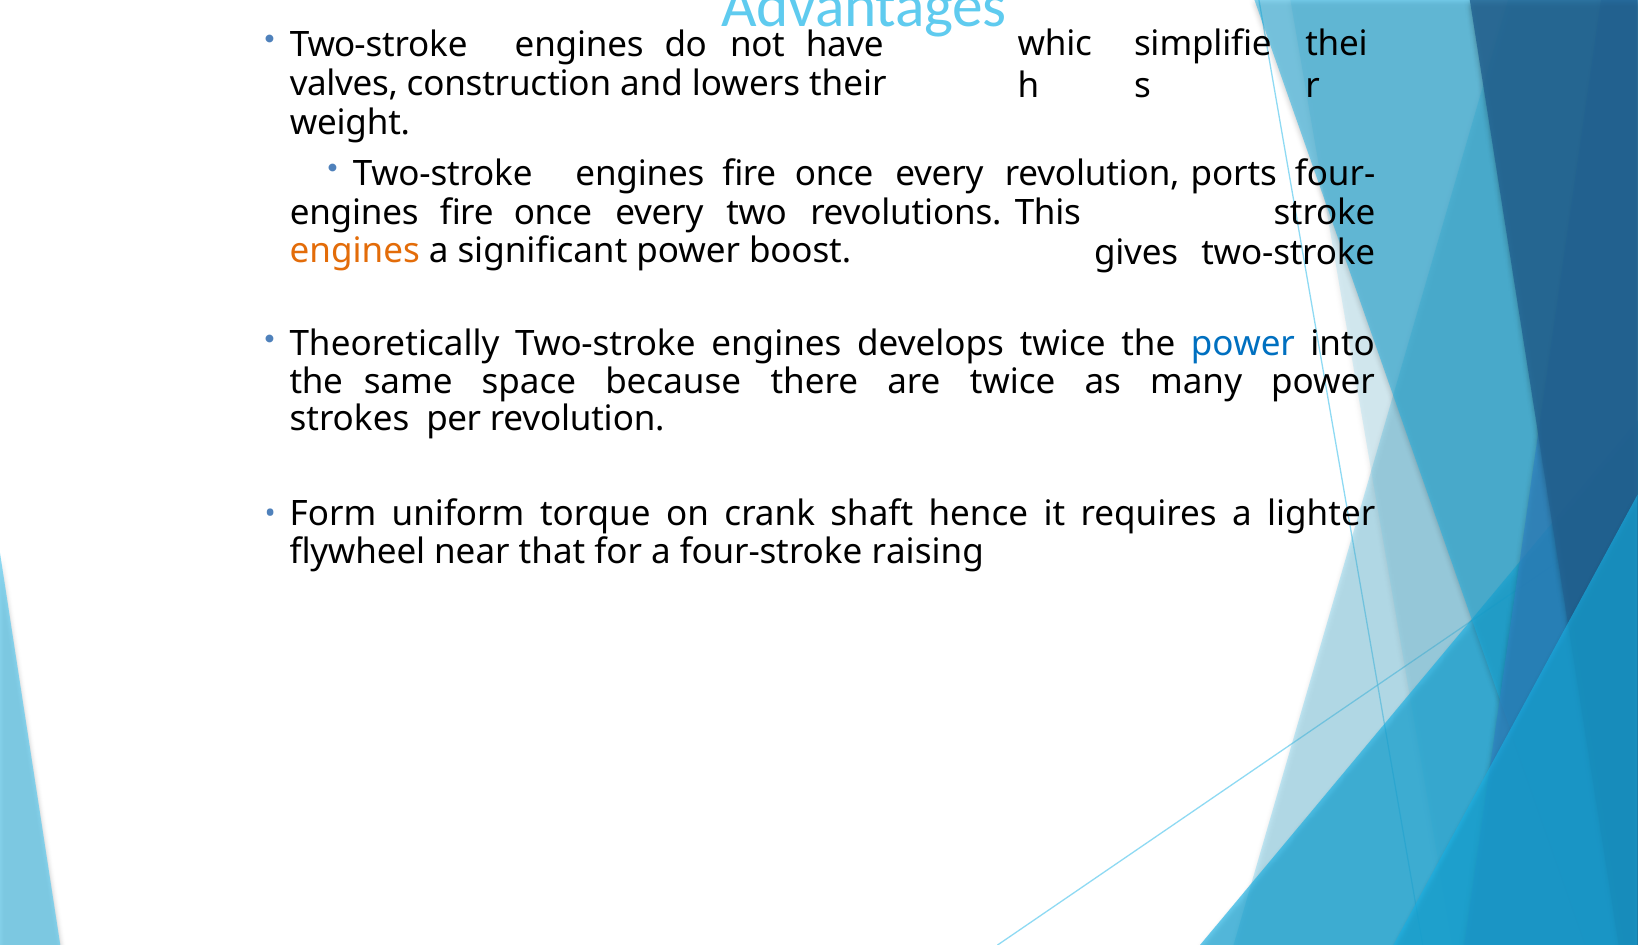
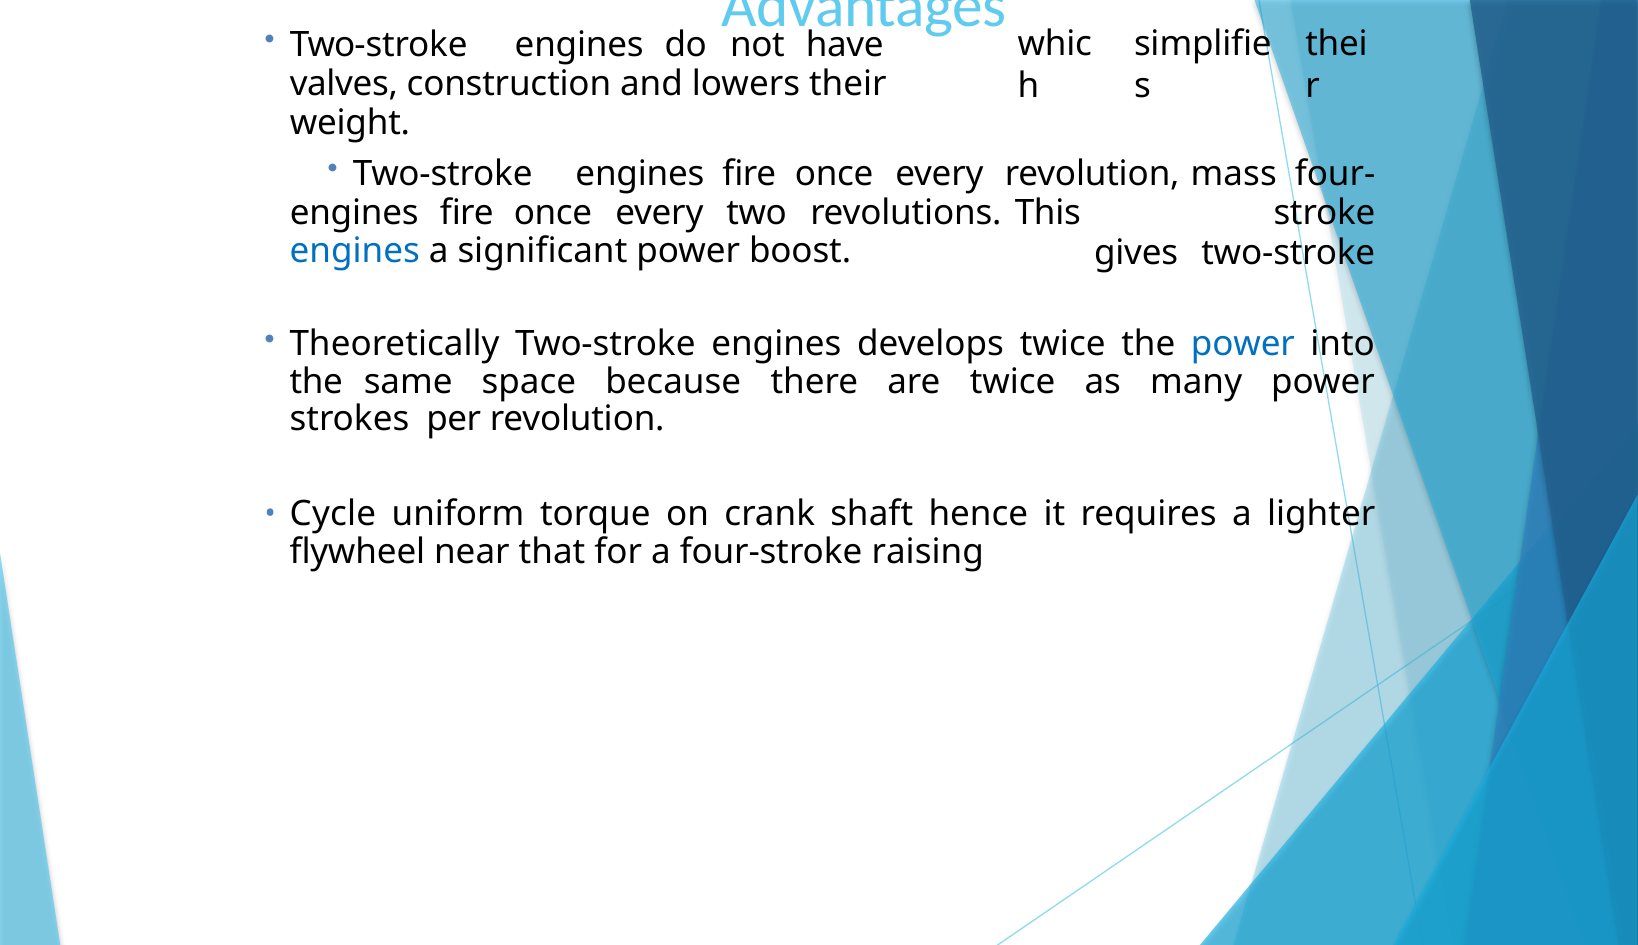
ports: ports -> mass (1234, 174)
engines colour: orange -> blue (355, 251)
Form: Form -> Cycle (333, 514)
